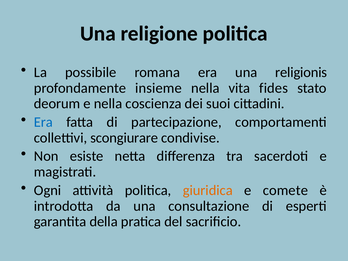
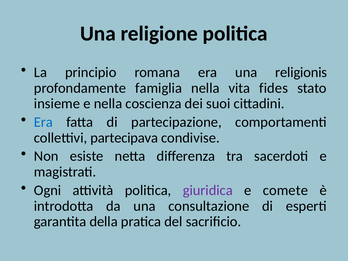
possibile: possibile -> principio (91, 72)
insieme: insieme -> famiglia (159, 88)
deorum: deorum -> insieme (57, 104)
scongiurare: scongiurare -> partecipava (124, 138)
giuridica colour: orange -> purple (208, 190)
